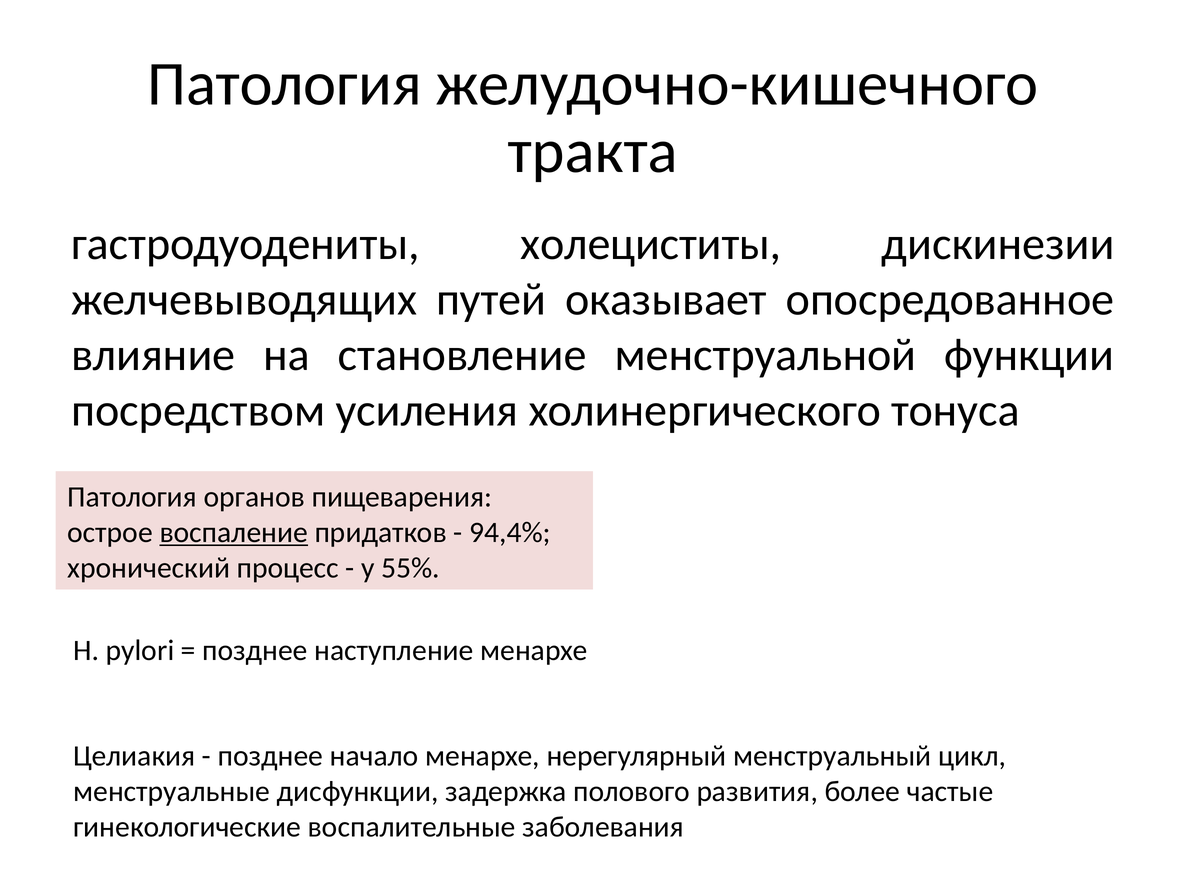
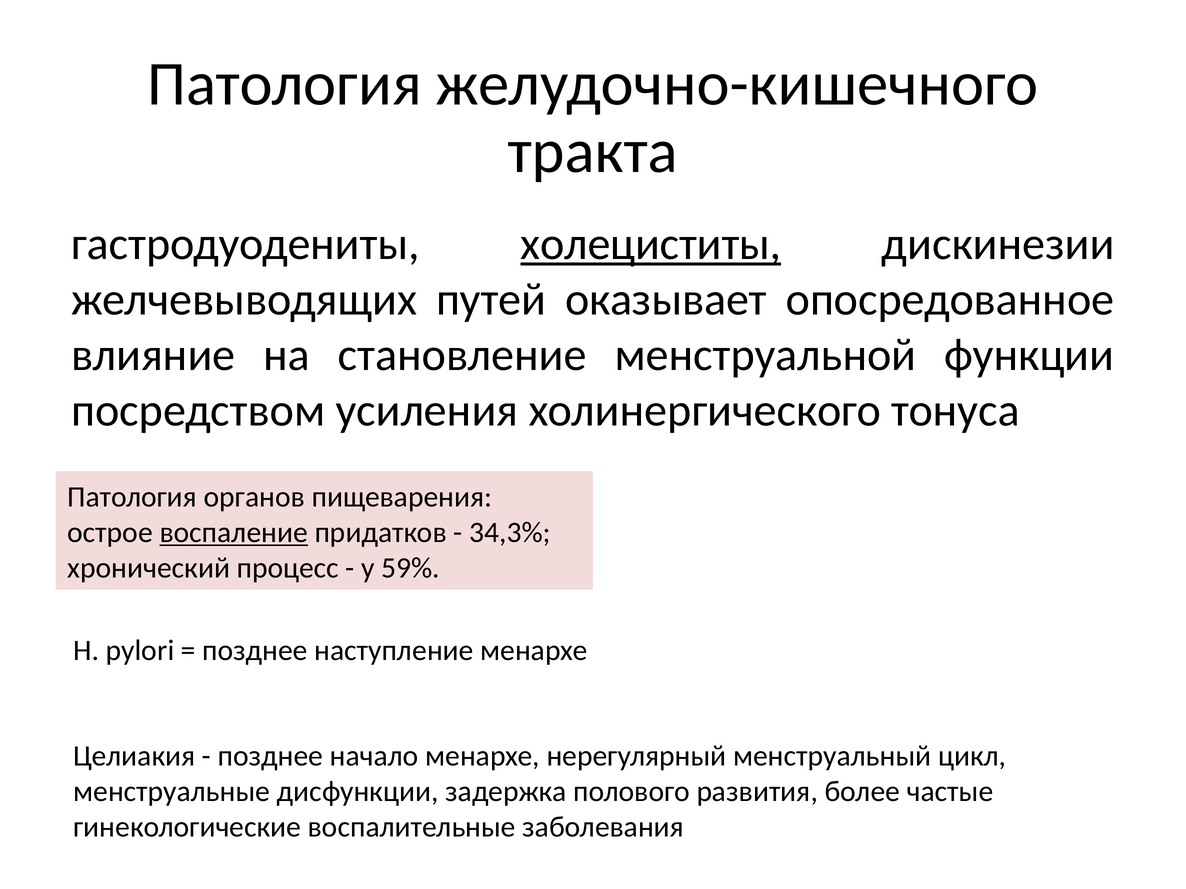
холециститы underline: none -> present (651, 244)
94,4%: 94,4% -> 34,3% (510, 533)
55%: 55% -> 59% (411, 568)
